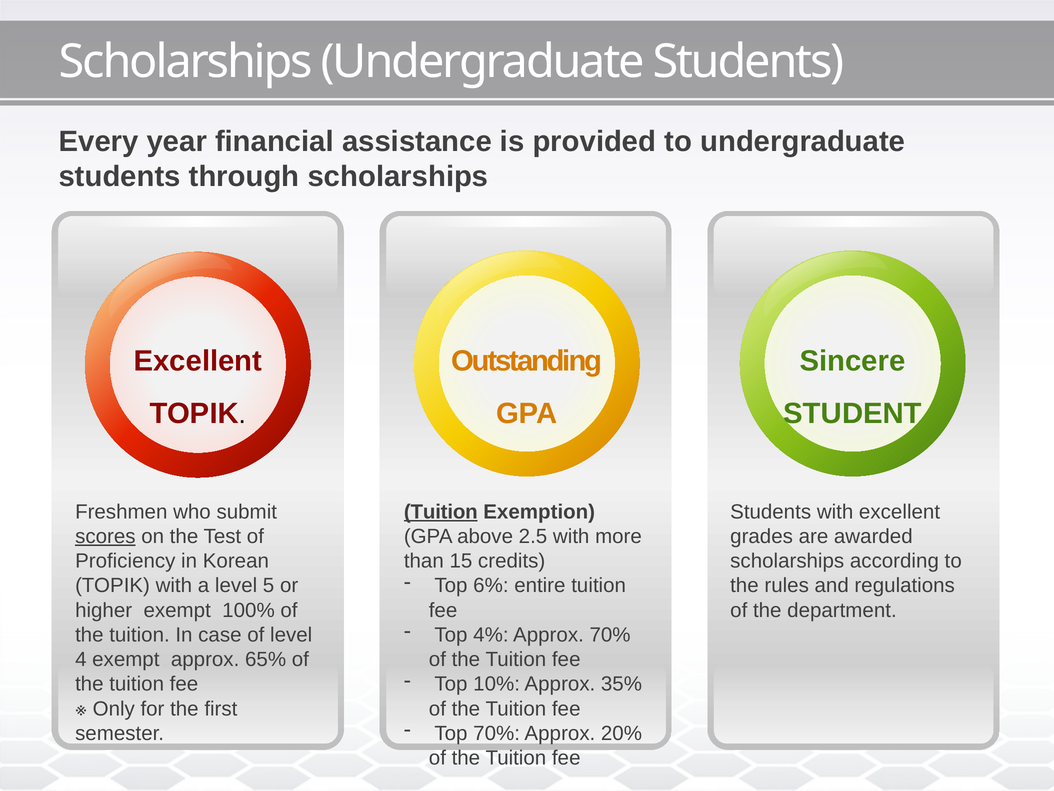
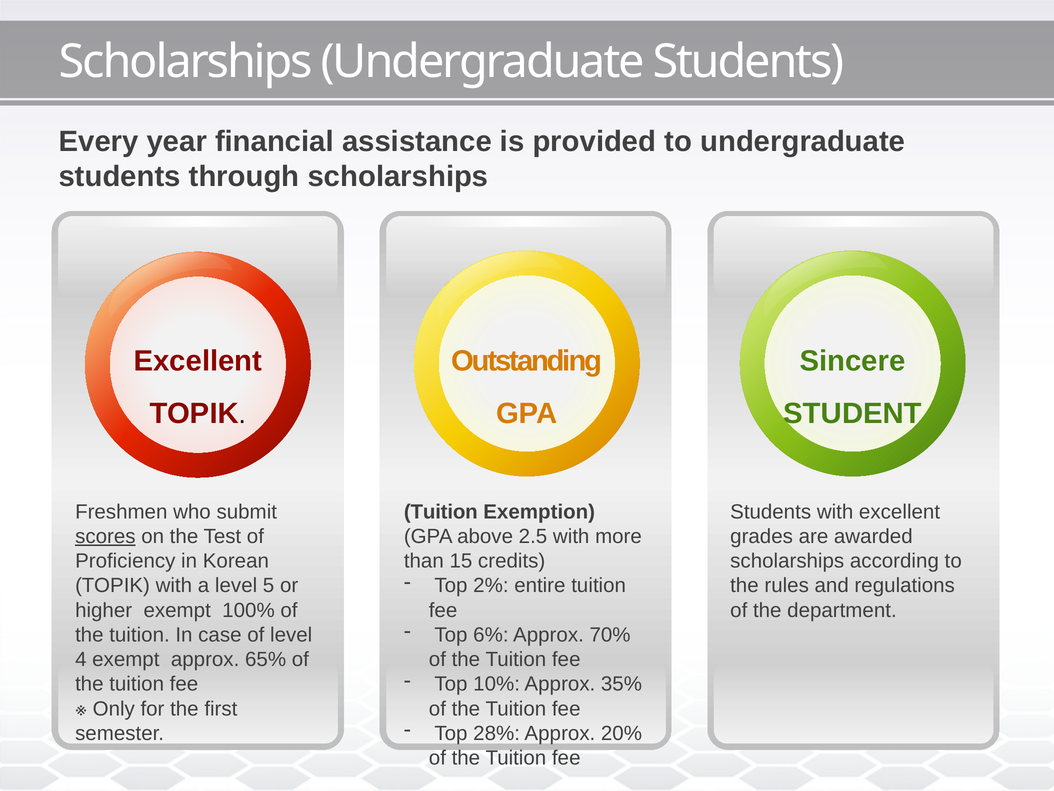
Tuition underline: present -> none (441, 512)
6%: 6% -> 2% (491, 585)
4%: 4% -> 6% (491, 635)
Top 70%: 70% -> 28% (497, 733)
